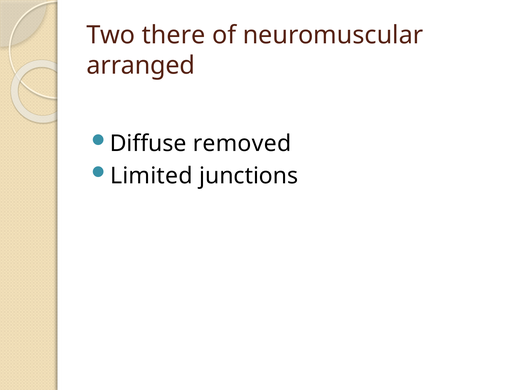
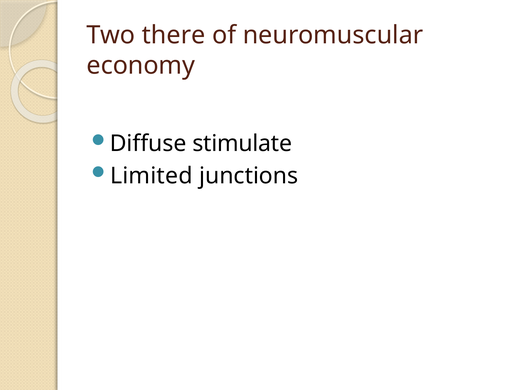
arranged: arranged -> economy (141, 65)
removed: removed -> stimulate (242, 143)
